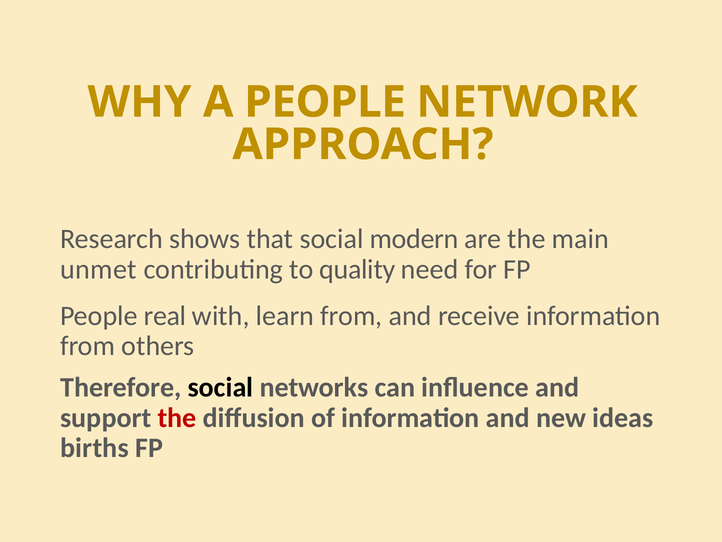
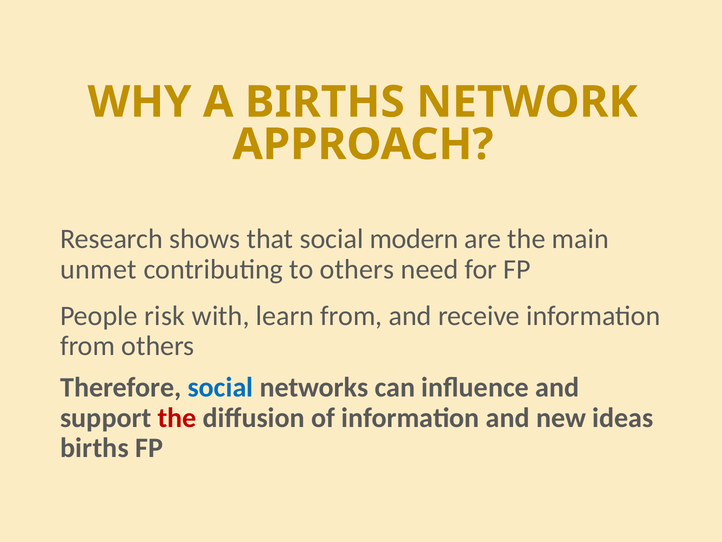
A PEOPLE: PEOPLE -> BIRTHS (325, 102)
to quality: quality -> others (357, 269)
real: real -> risk (165, 316)
social colour: black -> blue (220, 387)
